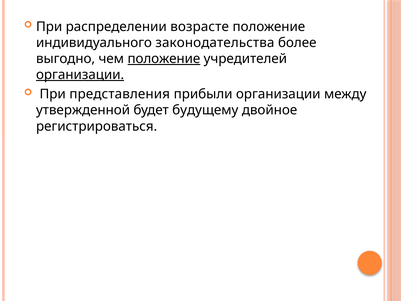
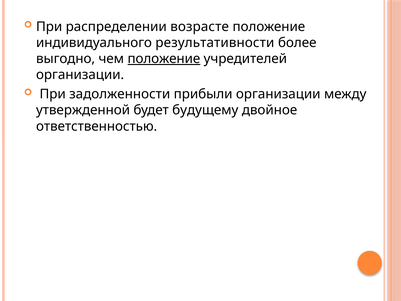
законодательства: законодательства -> результативности (215, 43)
организации underline: present -> none (80, 75)
представления: представления -> задолженности (120, 94)
регистрироваться: регистрироваться -> ответственностью (97, 126)
